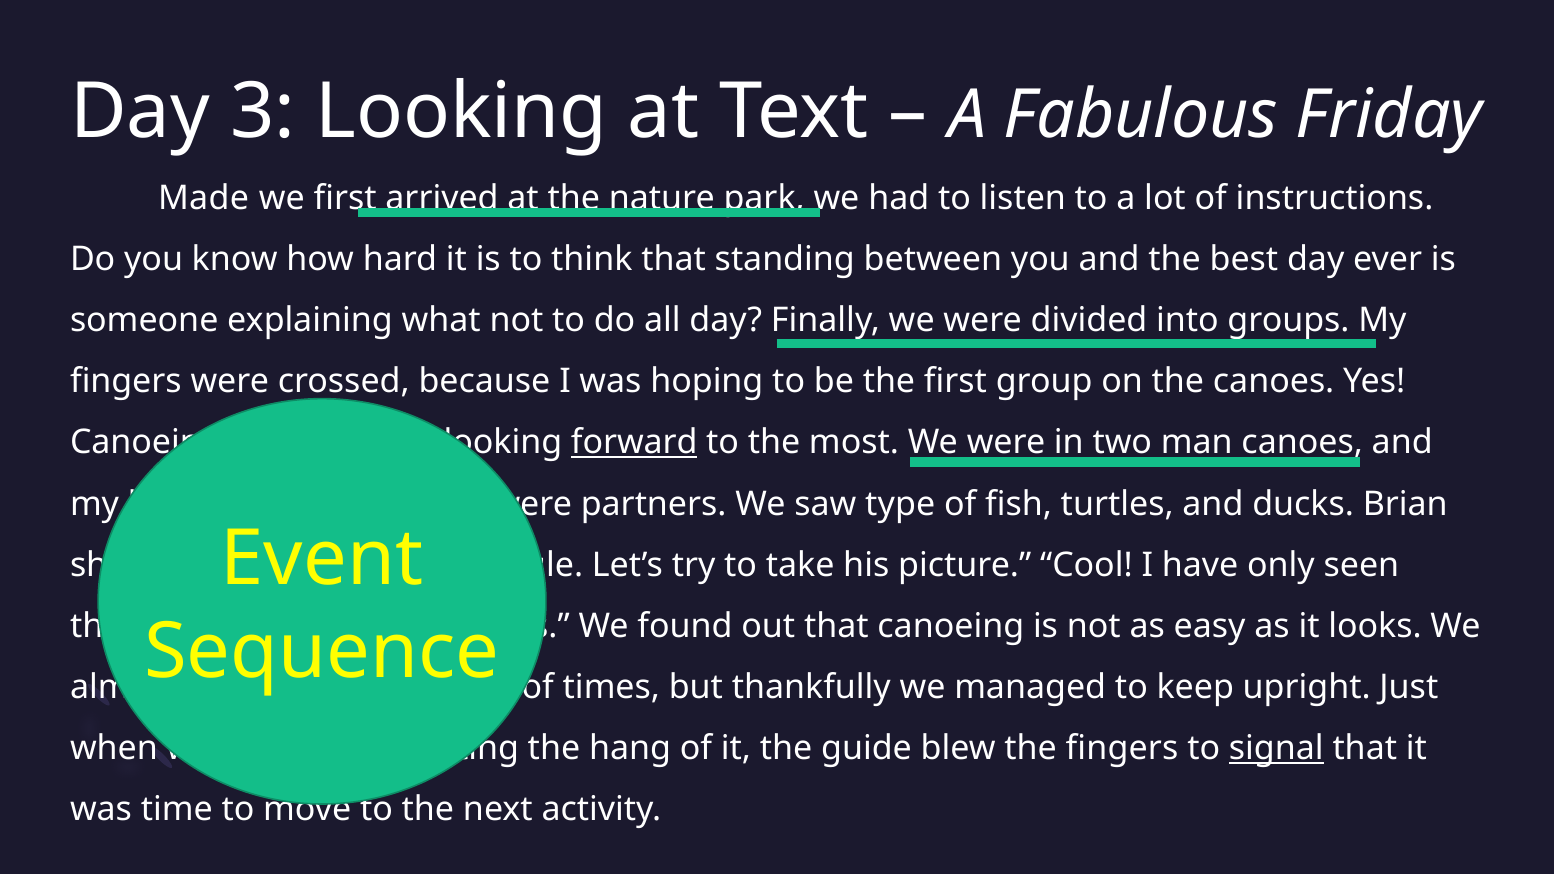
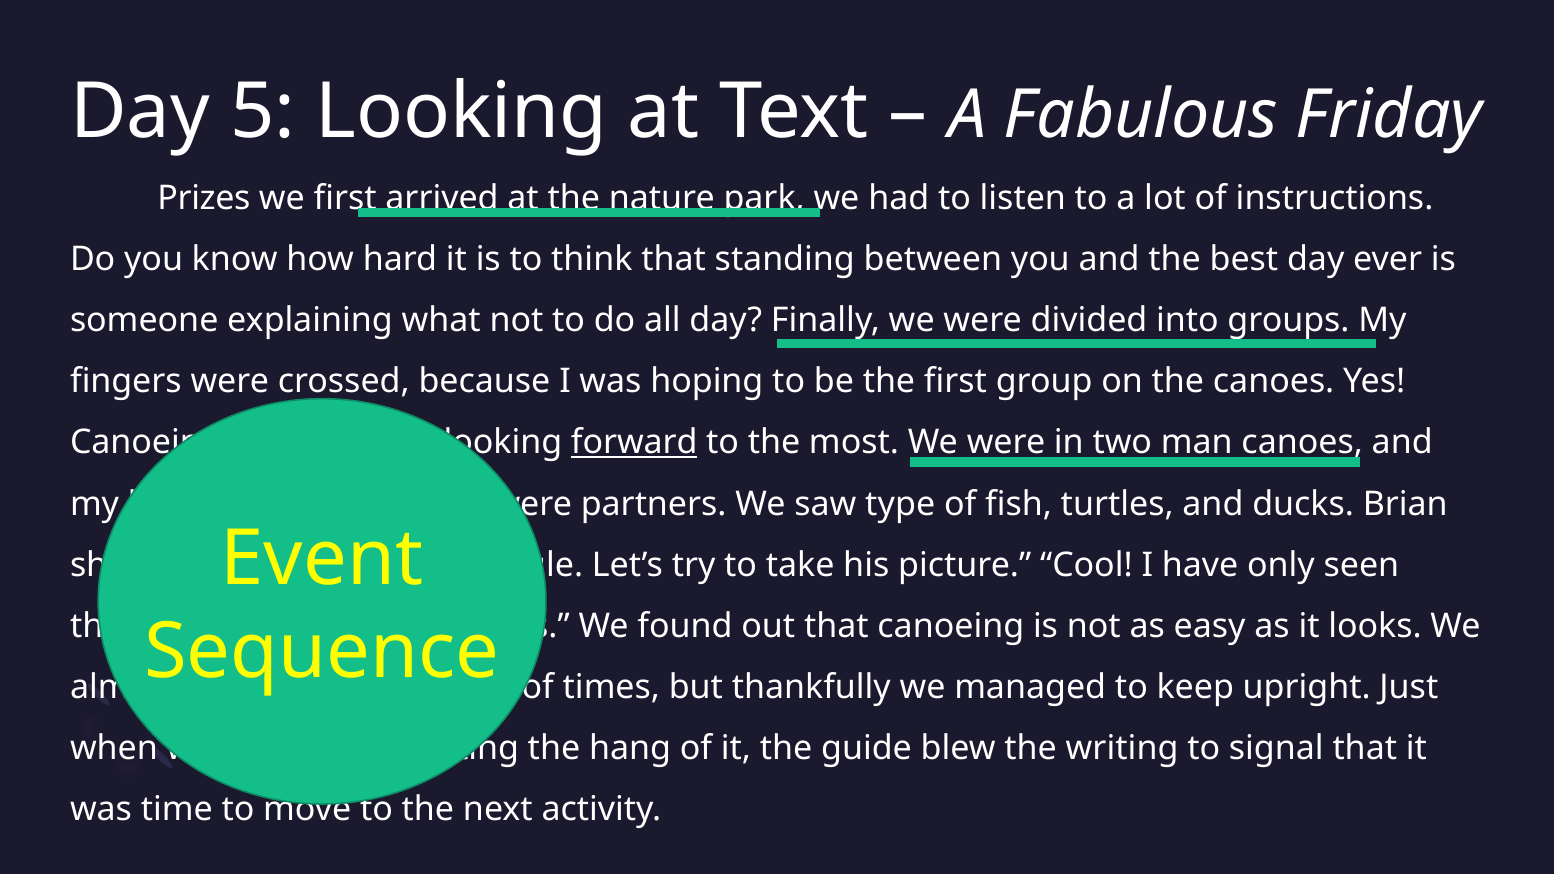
3: 3 -> 5 (263, 112)
Made: Made -> Prizes (204, 198)
the fingers: fingers -> writing (1122, 749)
signal underline: present -> none (1276, 749)
